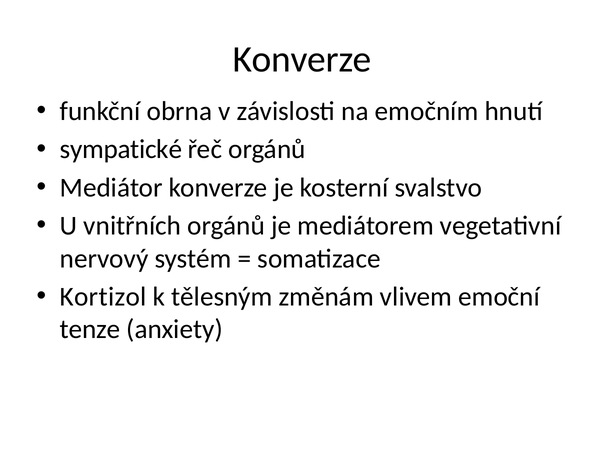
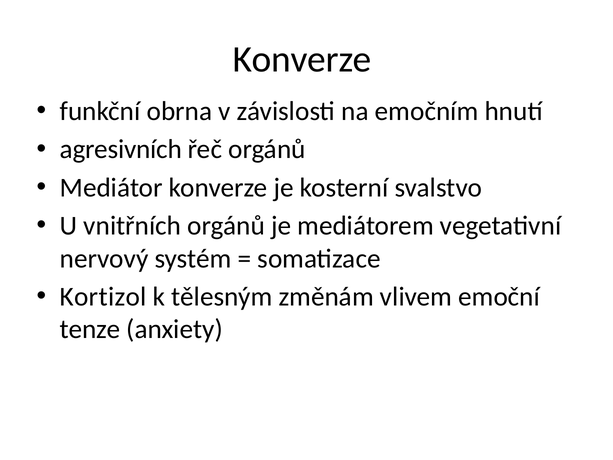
sympatické: sympatické -> agresivních (121, 149)
